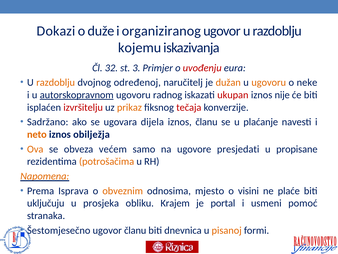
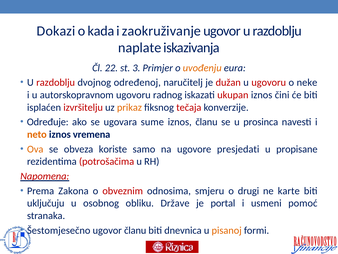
duže: duže -> kada (101, 31)
organiziranog: organiziranog -> zaokruživanje (161, 31)
kojemu: kojemu -> naplate (140, 48)
32: 32 -> 22 (111, 68)
uvođenju colour: red -> orange (202, 68)
razdoblju colour: orange -> red (56, 82)
dužan colour: orange -> red (228, 82)
ugovoru colour: orange -> red (269, 82)
autorskopravnom underline: present -> none (77, 95)
nije: nije -> čini (282, 95)
Sadržano: Sadržano -> Određuje (48, 122)
dijela: dijela -> sume (152, 122)
plaćanje: plaćanje -> prosinca (261, 122)
obilježja: obilježja -> vremena (92, 134)
većem: većem -> koriste (113, 149)
potrošačima colour: orange -> red (107, 161)
Napomena colour: orange -> red (45, 176)
Isprava: Isprava -> Zakona (73, 191)
obveznim colour: orange -> red (123, 191)
mjesto: mjesto -> smjeru (210, 191)
visini: visini -> drugi (248, 191)
plaće: plaće -> karte (289, 191)
prosjeka: prosjeka -> osobnog (101, 203)
Krajem: Krajem -> Države (175, 203)
